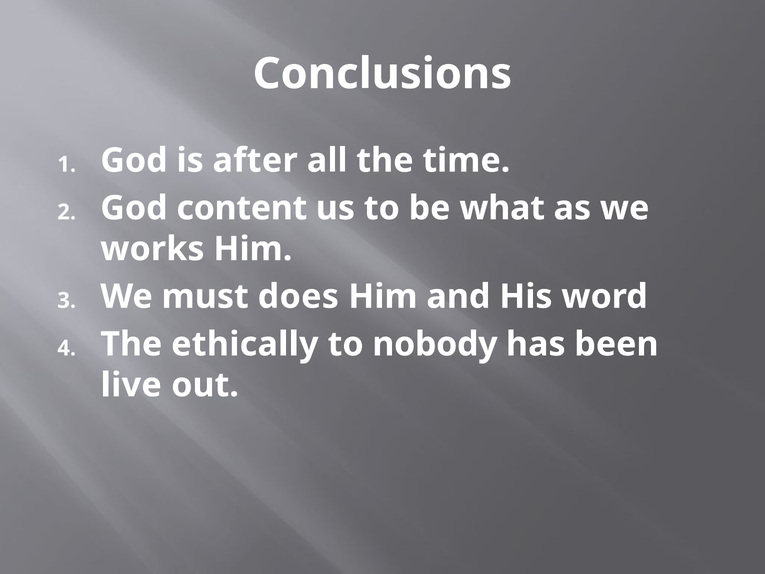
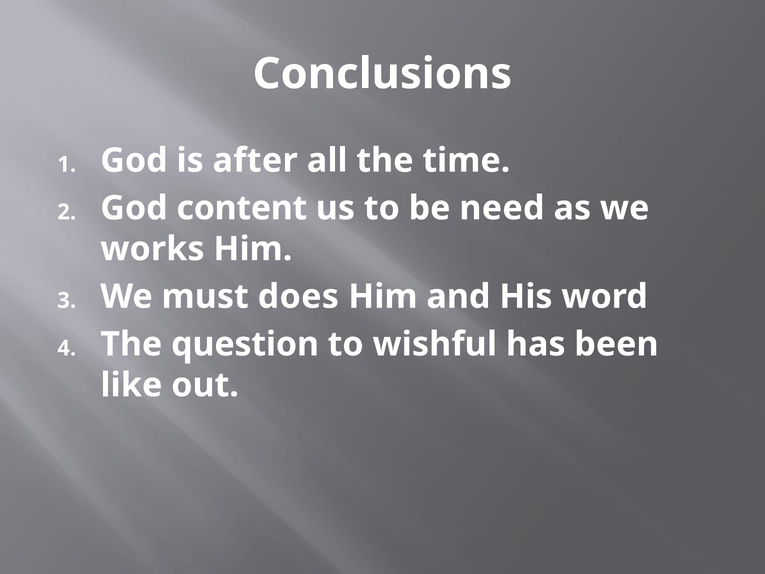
what: what -> need (502, 208)
ethically: ethically -> question (245, 344)
nobody: nobody -> wishful (435, 344)
live: live -> like (131, 385)
